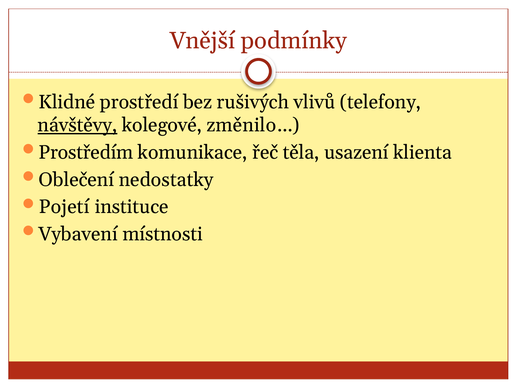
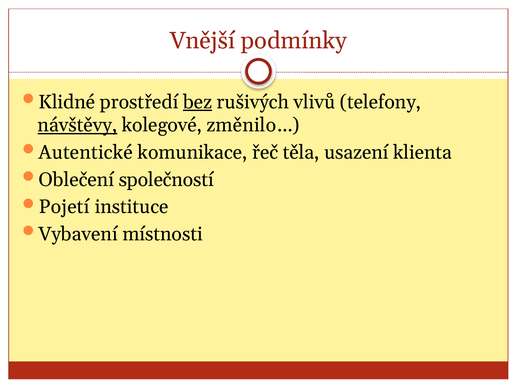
bez underline: none -> present (198, 102)
Prostředím: Prostředím -> Autentické (86, 152)
nedostatky: nedostatky -> společností (166, 180)
